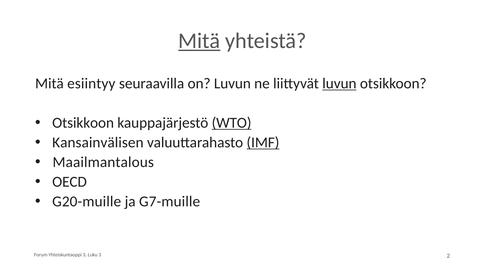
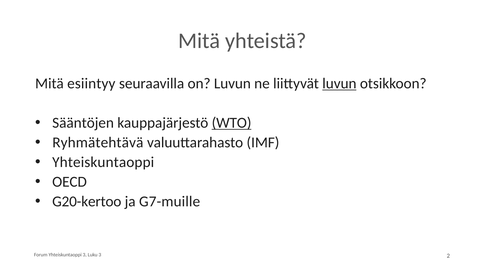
Mitä underline: present -> none (199, 41)
Otsikkoon: Otsikkoon -> Sääntöjen (83, 123)
Kansainvälisen: Kansainvälisen -> Ryhmätehtävä (98, 142)
IMF underline: present -> none (263, 142)
Maailmantalous: Maailmantalous -> Yhteiskuntaoppi (103, 162)
G20-muille: G20-muille -> G20-kertoo (87, 201)
